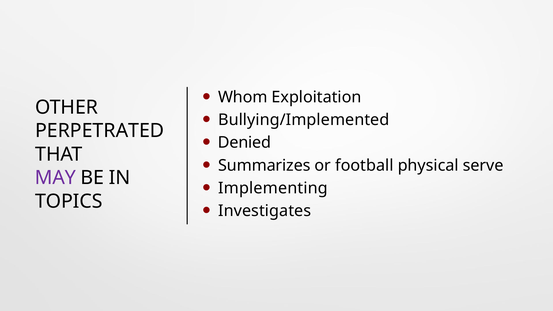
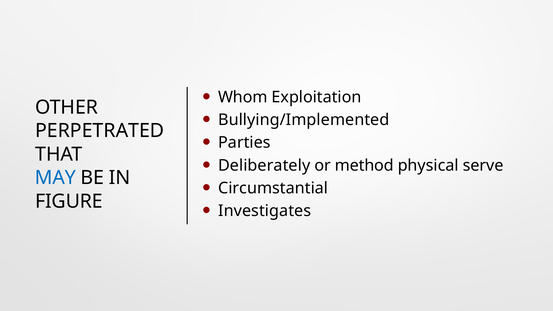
Denied: Denied -> Parties (244, 143)
Summarizes: Summarizes -> Deliberately (264, 165)
football: football -> method (364, 165)
MAY colour: purple -> blue (55, 178)
Implementing: Implementing -> Circumstantial (273, 188)
TOPICS: TOPICS -> FIGURE (69, 201)
